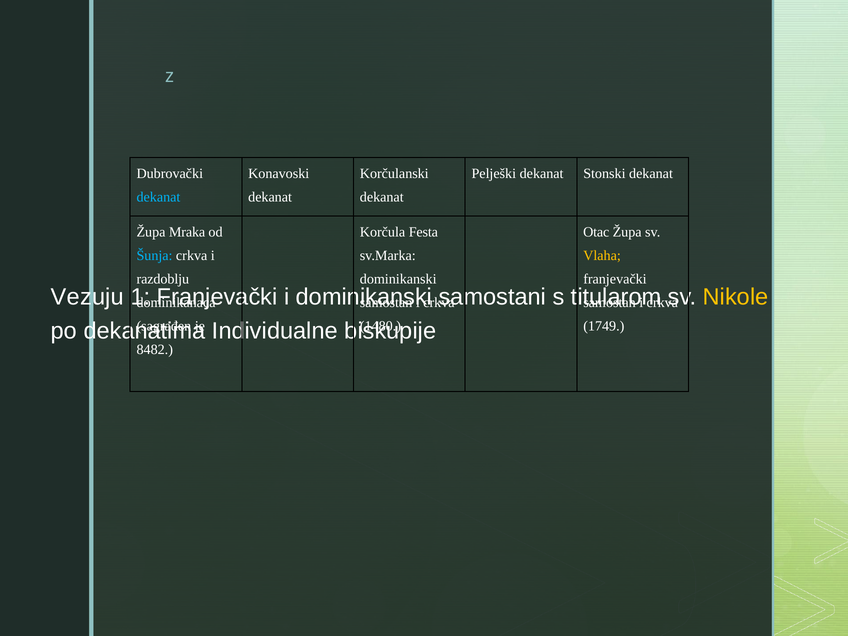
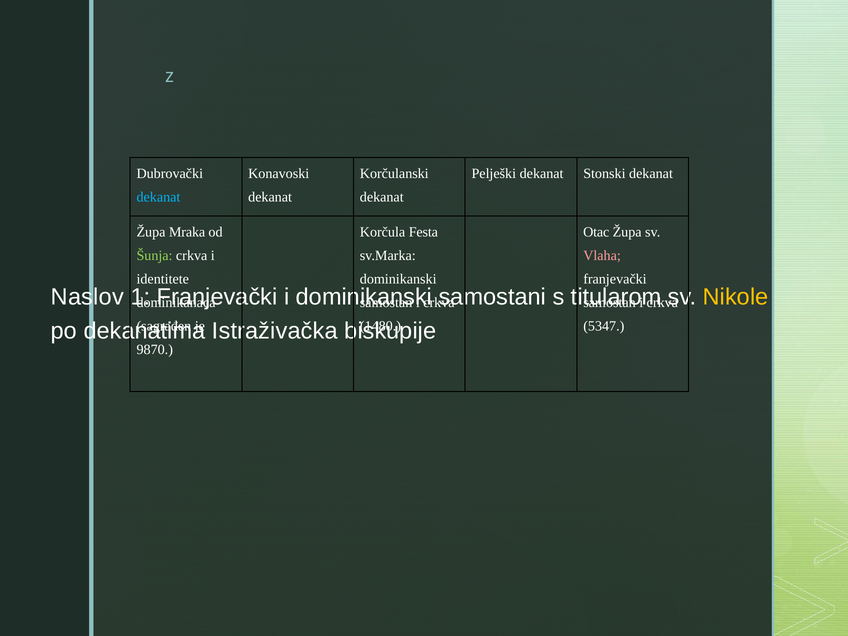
Šunja colour: light blue -> light green (154, 255)
Vlaha colour: yellow -> pink (602, 255)
razdoblju: razdoblju -> identitete (163, 279)
Vezuju: Vezuju -> Naslov (87, 297)
1749: 1749 -> 5347 (604, 326)
Individualne: Individualne -> Istraživačka (275, 331)
8482: 8482 -> 9870 (155, 350)
